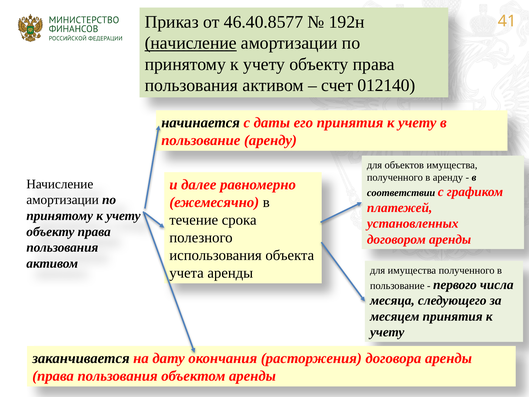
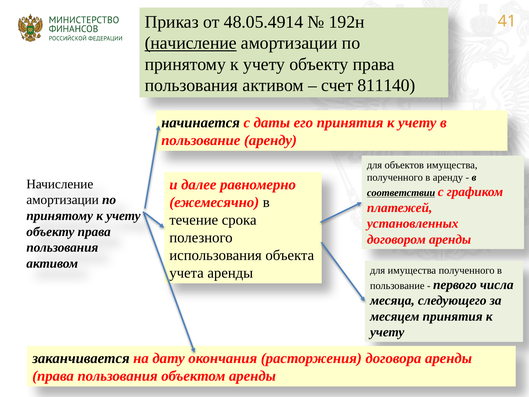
46.40.8577: 46.40.8577 -> 48.05.4914 (264, 22)
012140: 012140 -> 811140 (386, 85)
соответствии underline: none -> present (401, 193)
